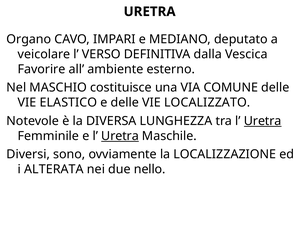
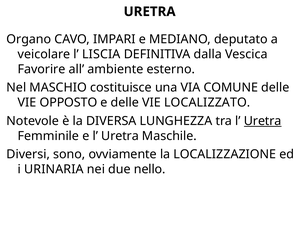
VERSO: VERSO -> LISCIA (101, 54)
ELASTICO: ELASTICO -> OPPOSTO (68, 103)
Uretra underline: present -> none (120, 136)
ALTERATA: ALTERATA -> URINARIA (54, 169)
